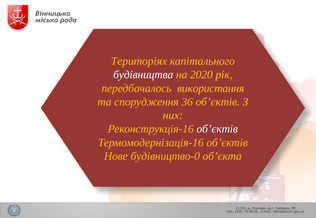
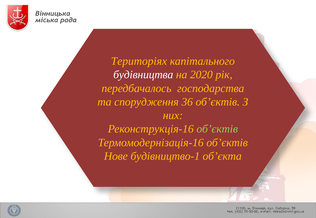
використання: використання -> господарства (211, 89)
об’єктів colour: white -> light green (217, 129)
будівництво-0: будівництво-0 -> будівництво-1 (165, 157)
